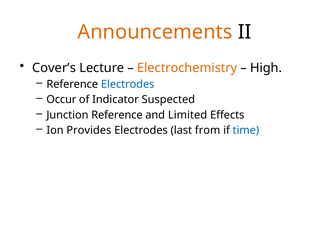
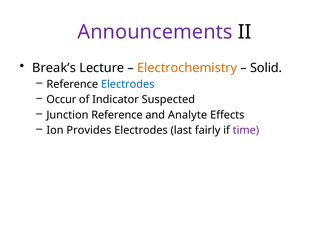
Announcements colour: orange -> purple (155, 32)
Cover’s: Cover’s -> Break’s (54, 68)
High: High -> Solid (266, 68)
Limited: Limited -> Analyte (188, 115)
from: from -> fairly (208, 130)
time colour: blue -> purple (246, 130)
